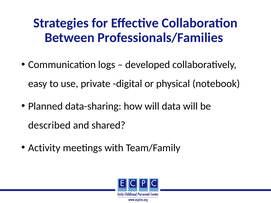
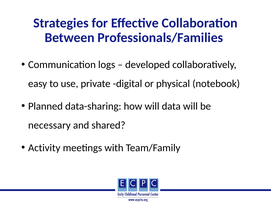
described: described -> necessary (49, 125)
